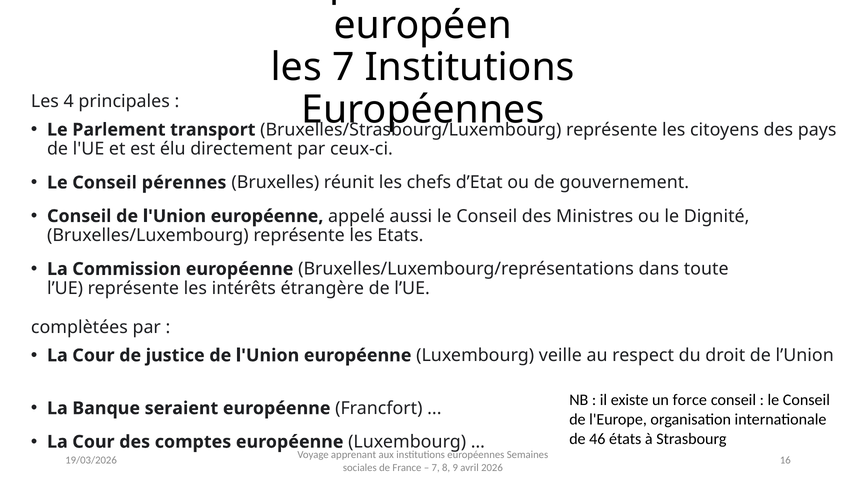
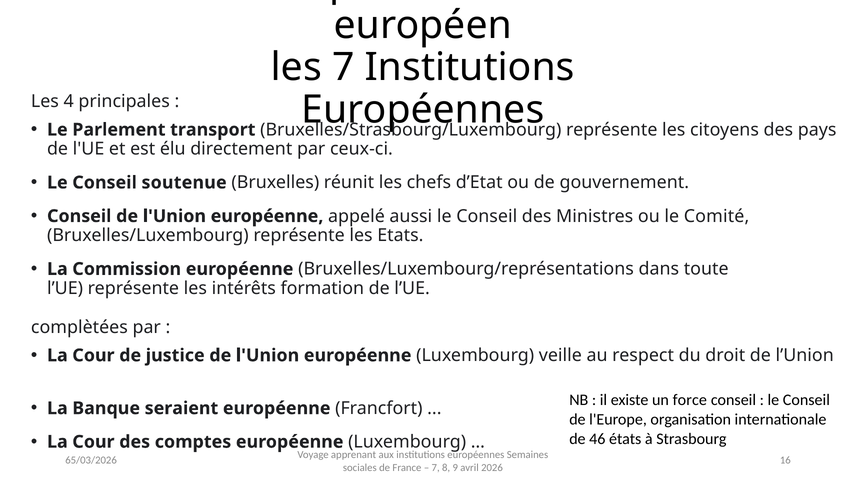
pérennes: pérennes -> soutenue (184, 182)
Dignité: Dignité -> Comité (717, 216)
étrangère: étrangère -> formation (322, 288)
19/03/2026: 19/03/2026 -> 65/03/2026 (91, 460)
